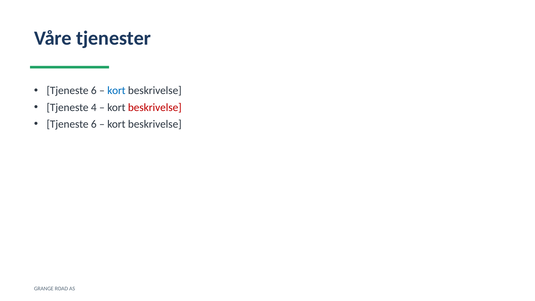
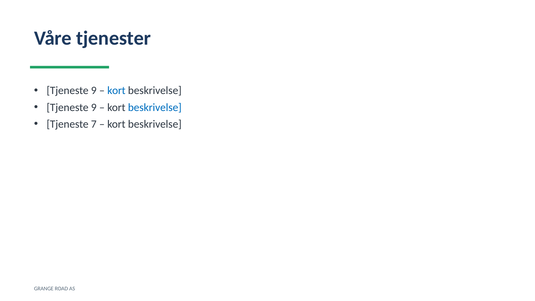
6: 6 -> 9 (94, 91)
4: 4 -> 9 (94, 107)
beskrivelse colour: red -> blue (155, 107)
6: 6 -> 7 (94, 124)
